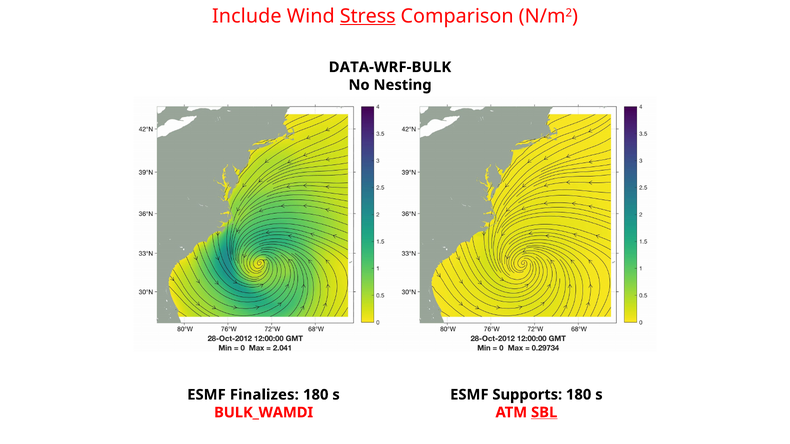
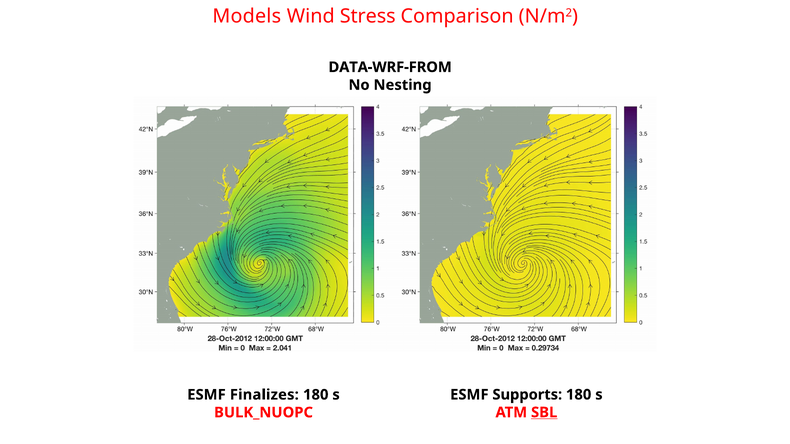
Include: Include -> Models (247, 16)
Stress underline: present -> none (368, 16)
DATA-WRF-BULK: DATA-WRF-BULK -> DATA-WRF-FROM (390, 67)
BULK_WAMDI: BULK_WAMDI -> BULK_NUOPC (264, 413)
